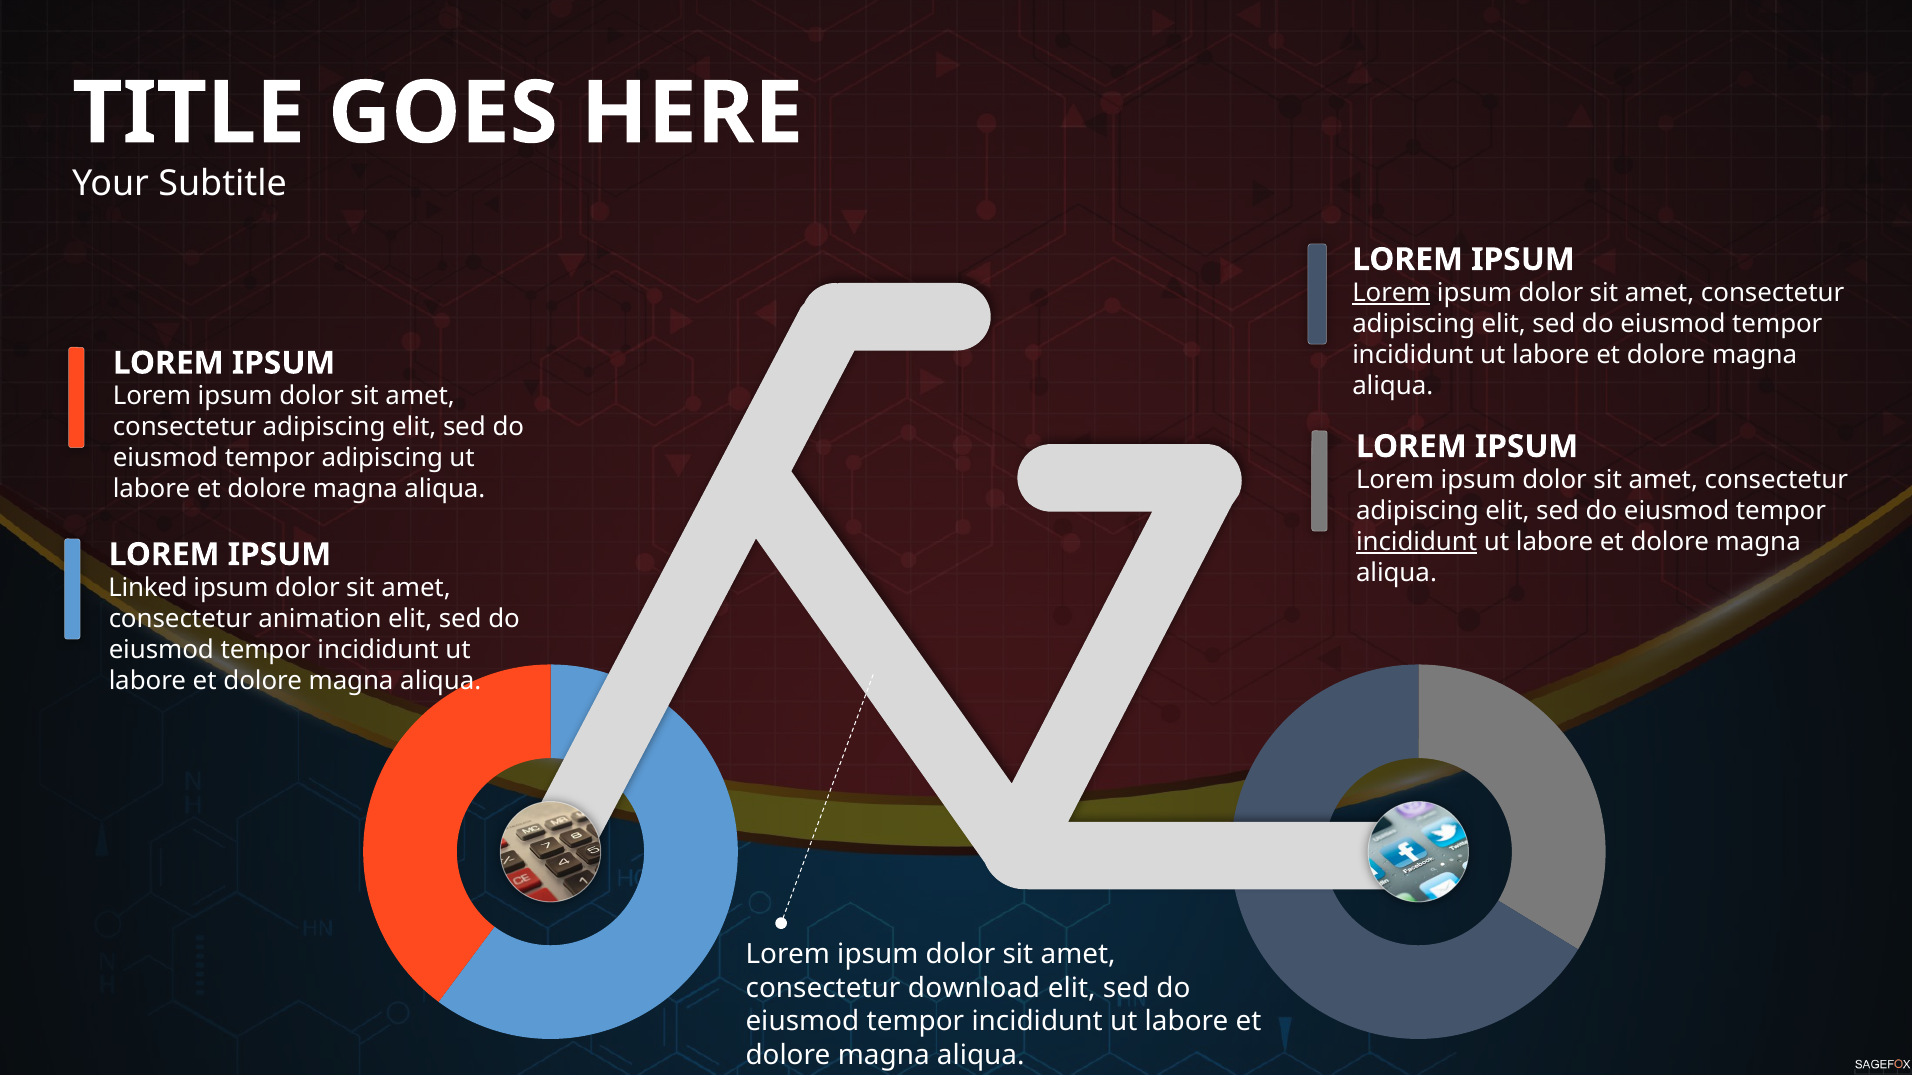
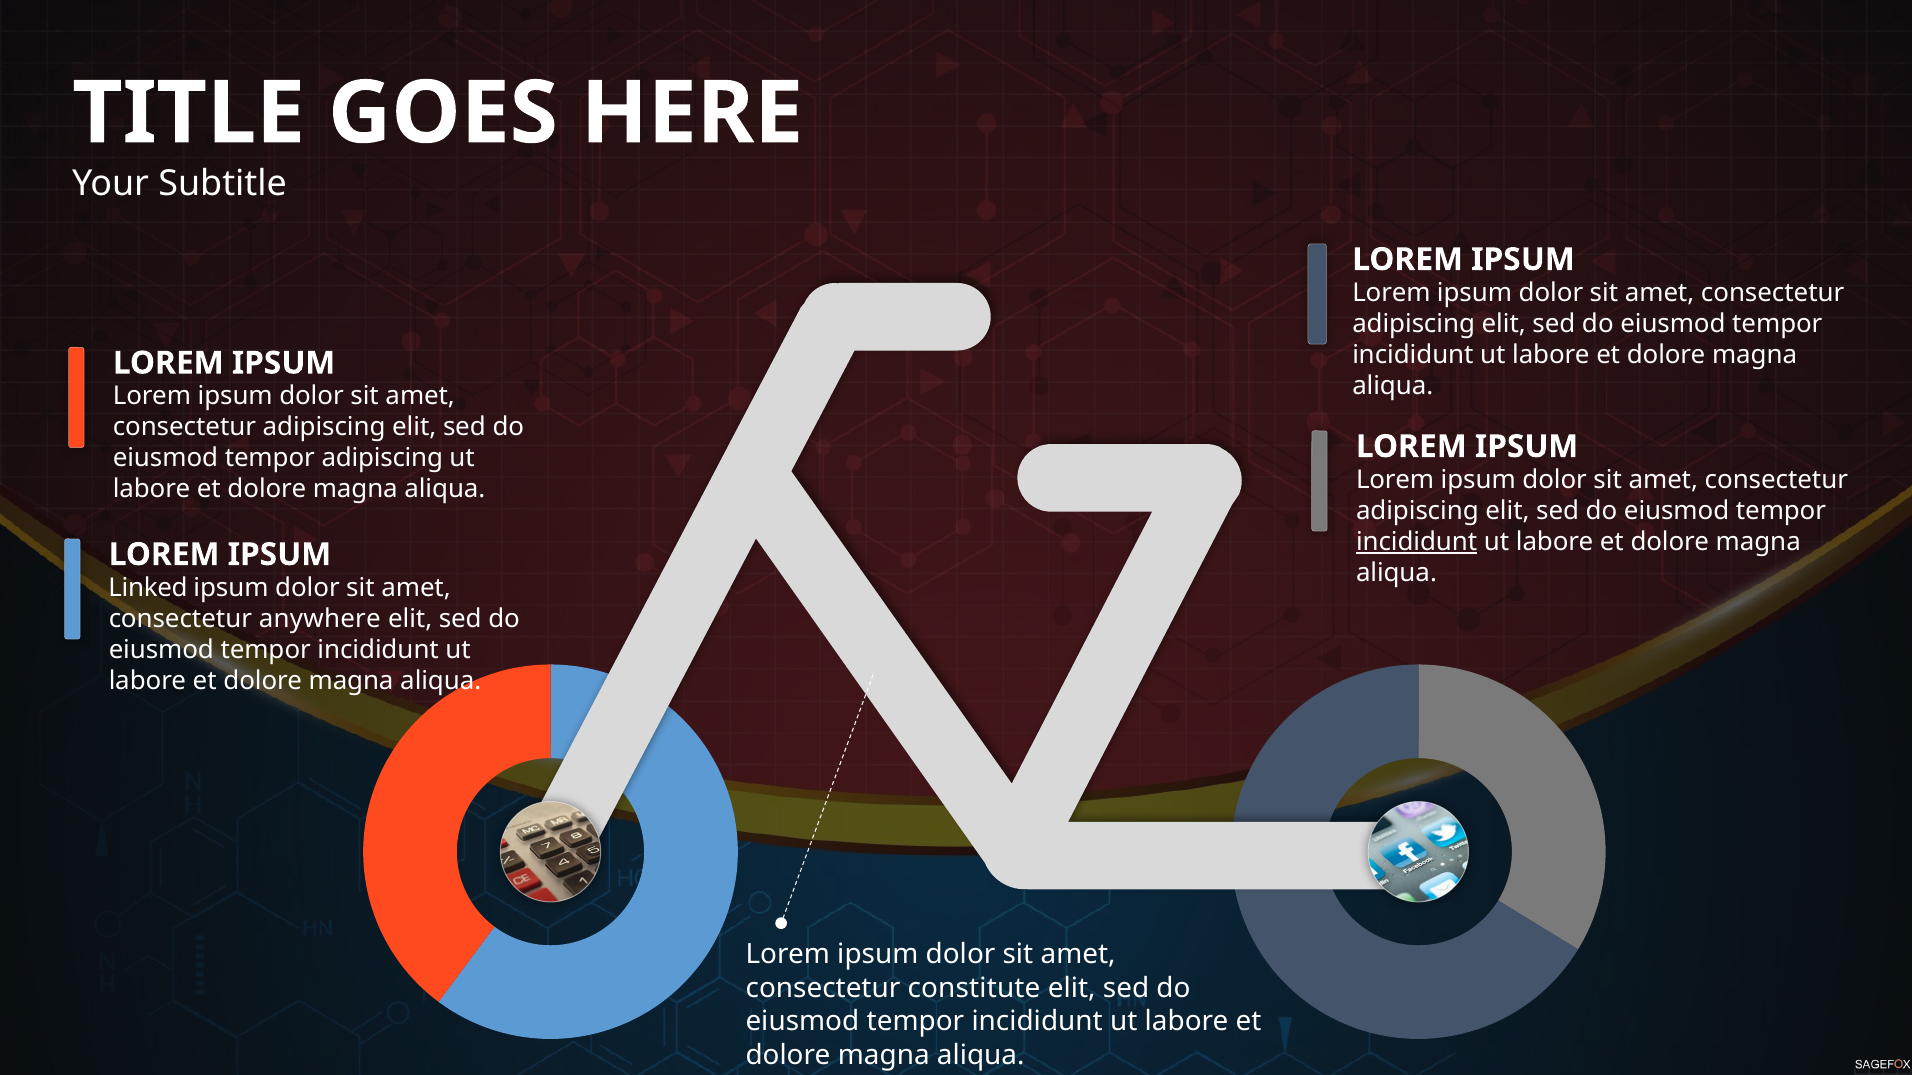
Lorem underline: present -> none (1391, 293)
animation: animation -> anywhere (320, 619)
download: download -> constitute (974, 988)
